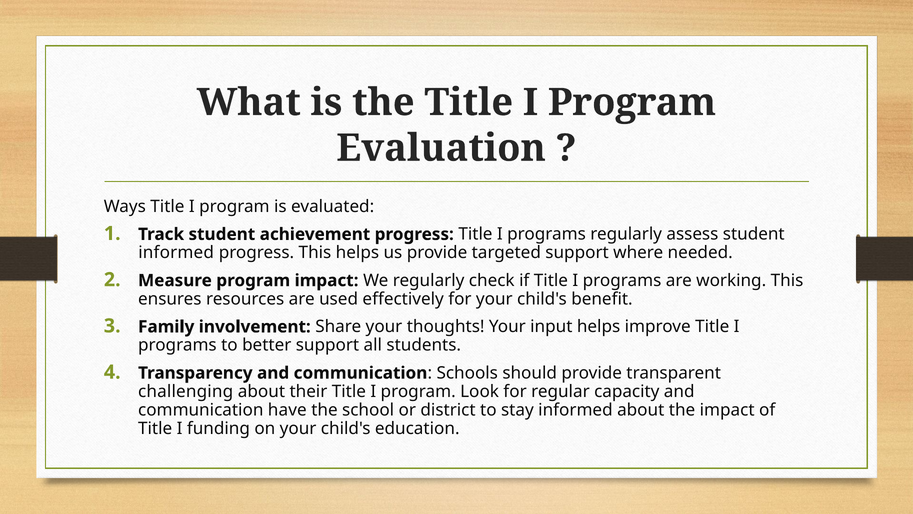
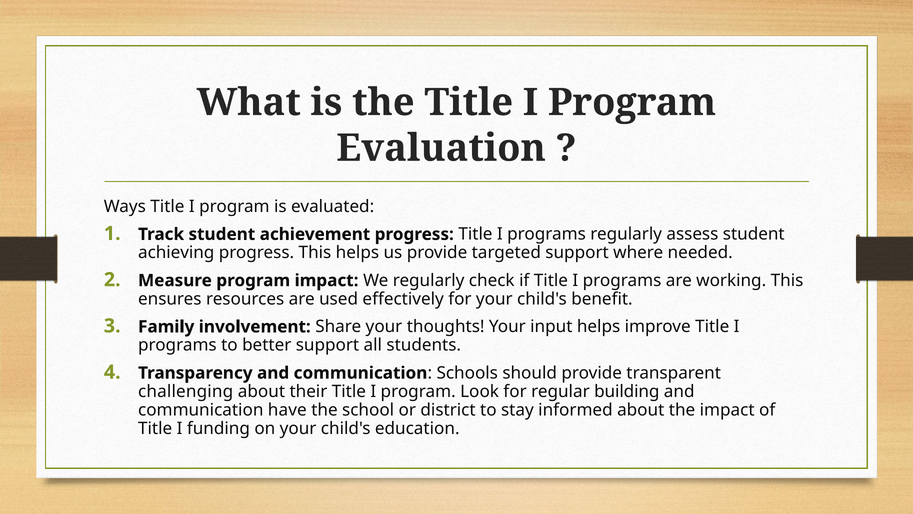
informed: informed -> achieving (176, 253)
capacity: capacity -> building (627, 391)
